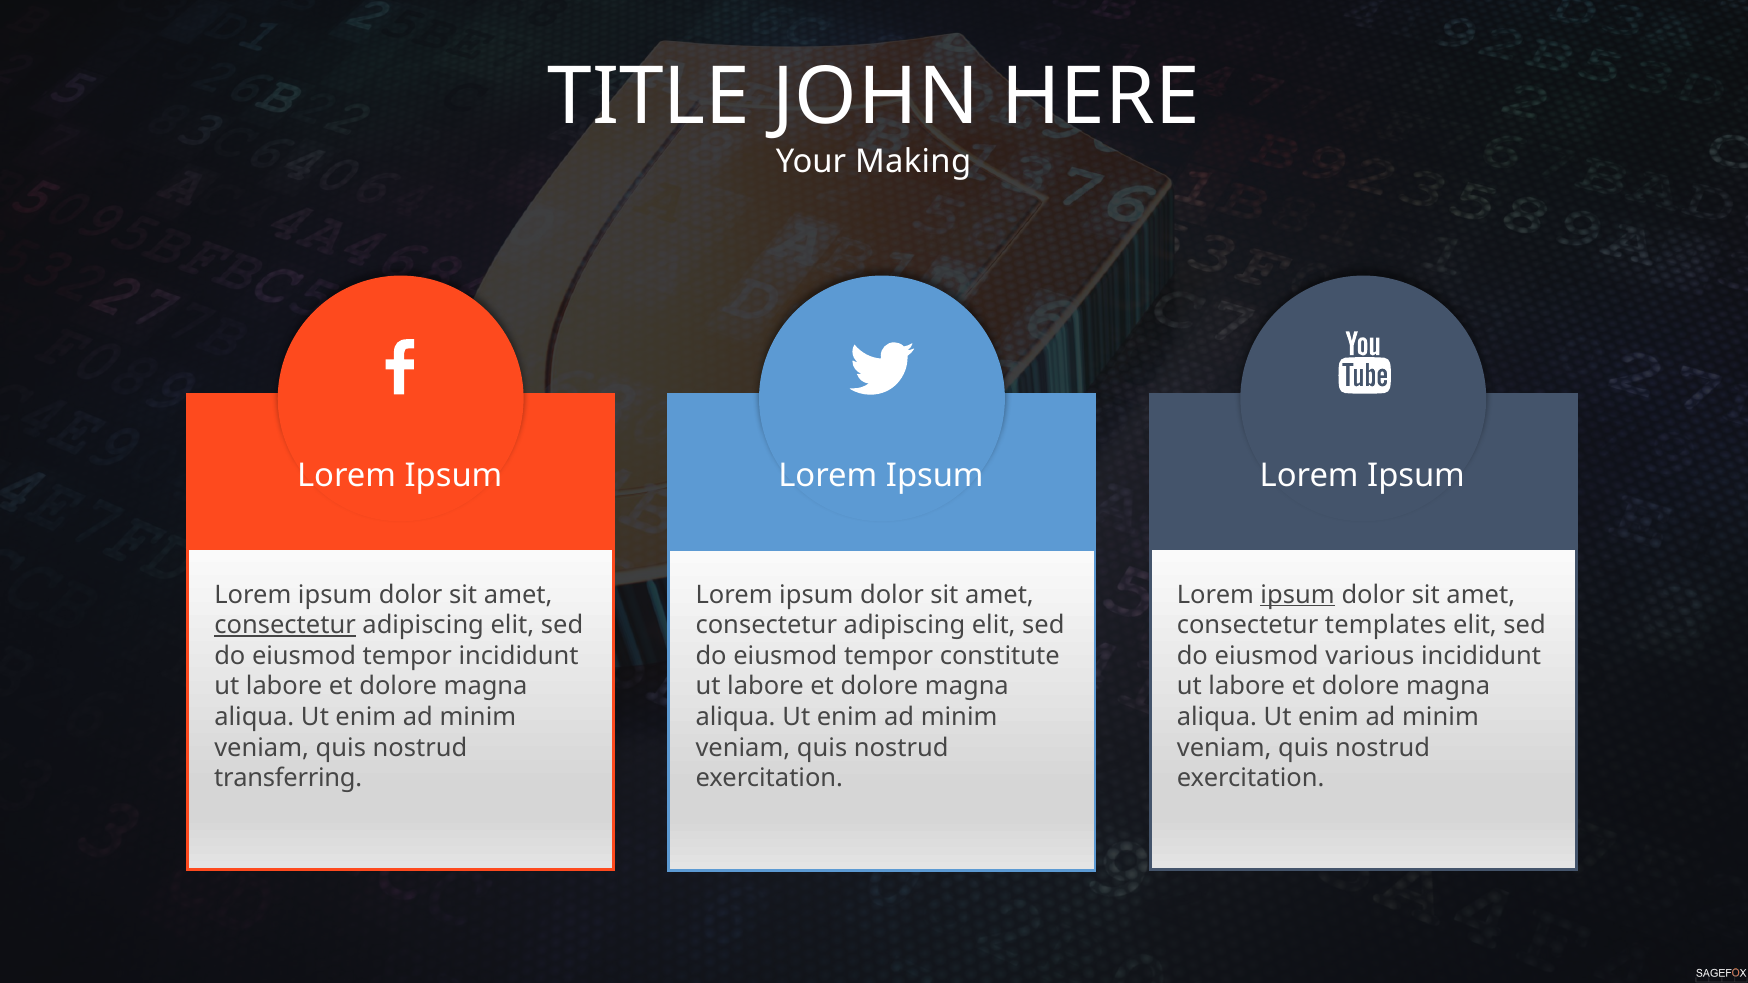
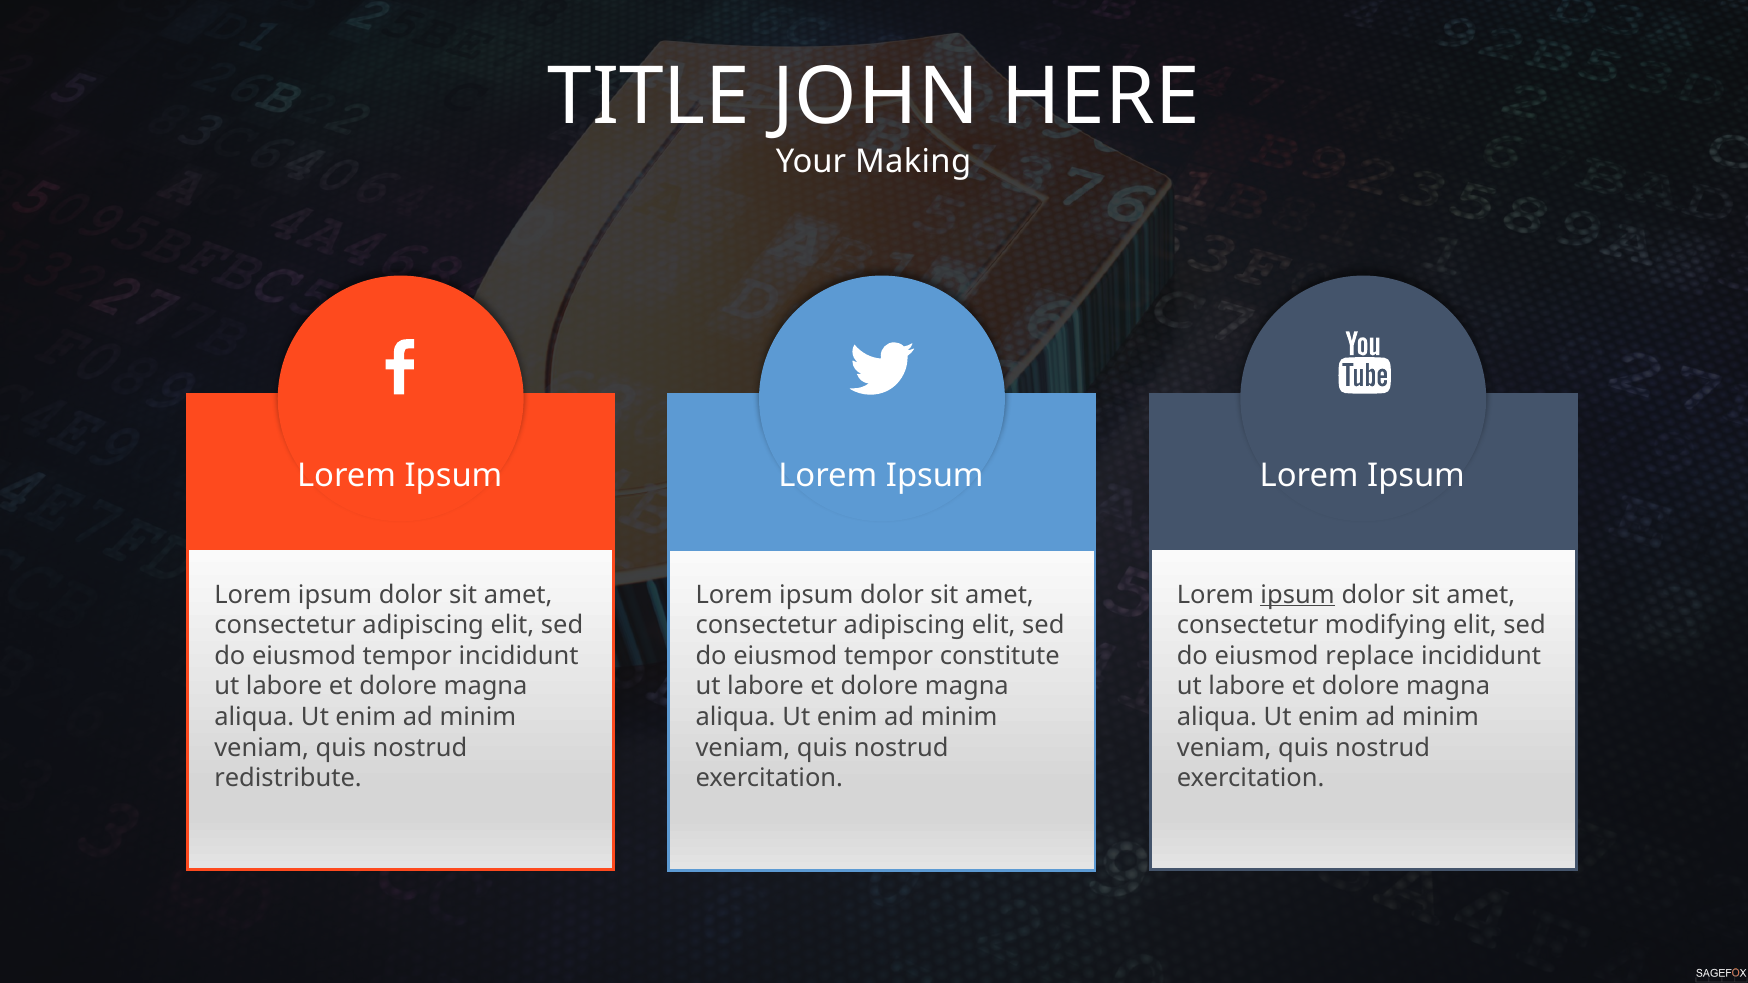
consectetur underline: present -> none (285, 625)
templates: templates -> modifying (1386, 625)
various: various -> replace (1370, 656)
transferring: transferring -> redistribute (288, 778)
